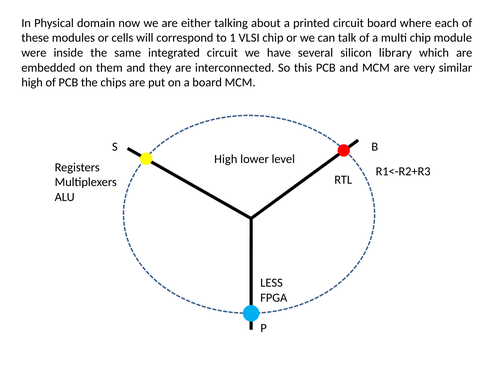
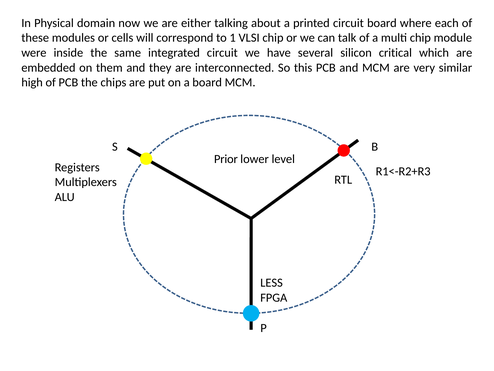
library: library -> critical (395, 53)
High: High -> Prior (226, 159)
